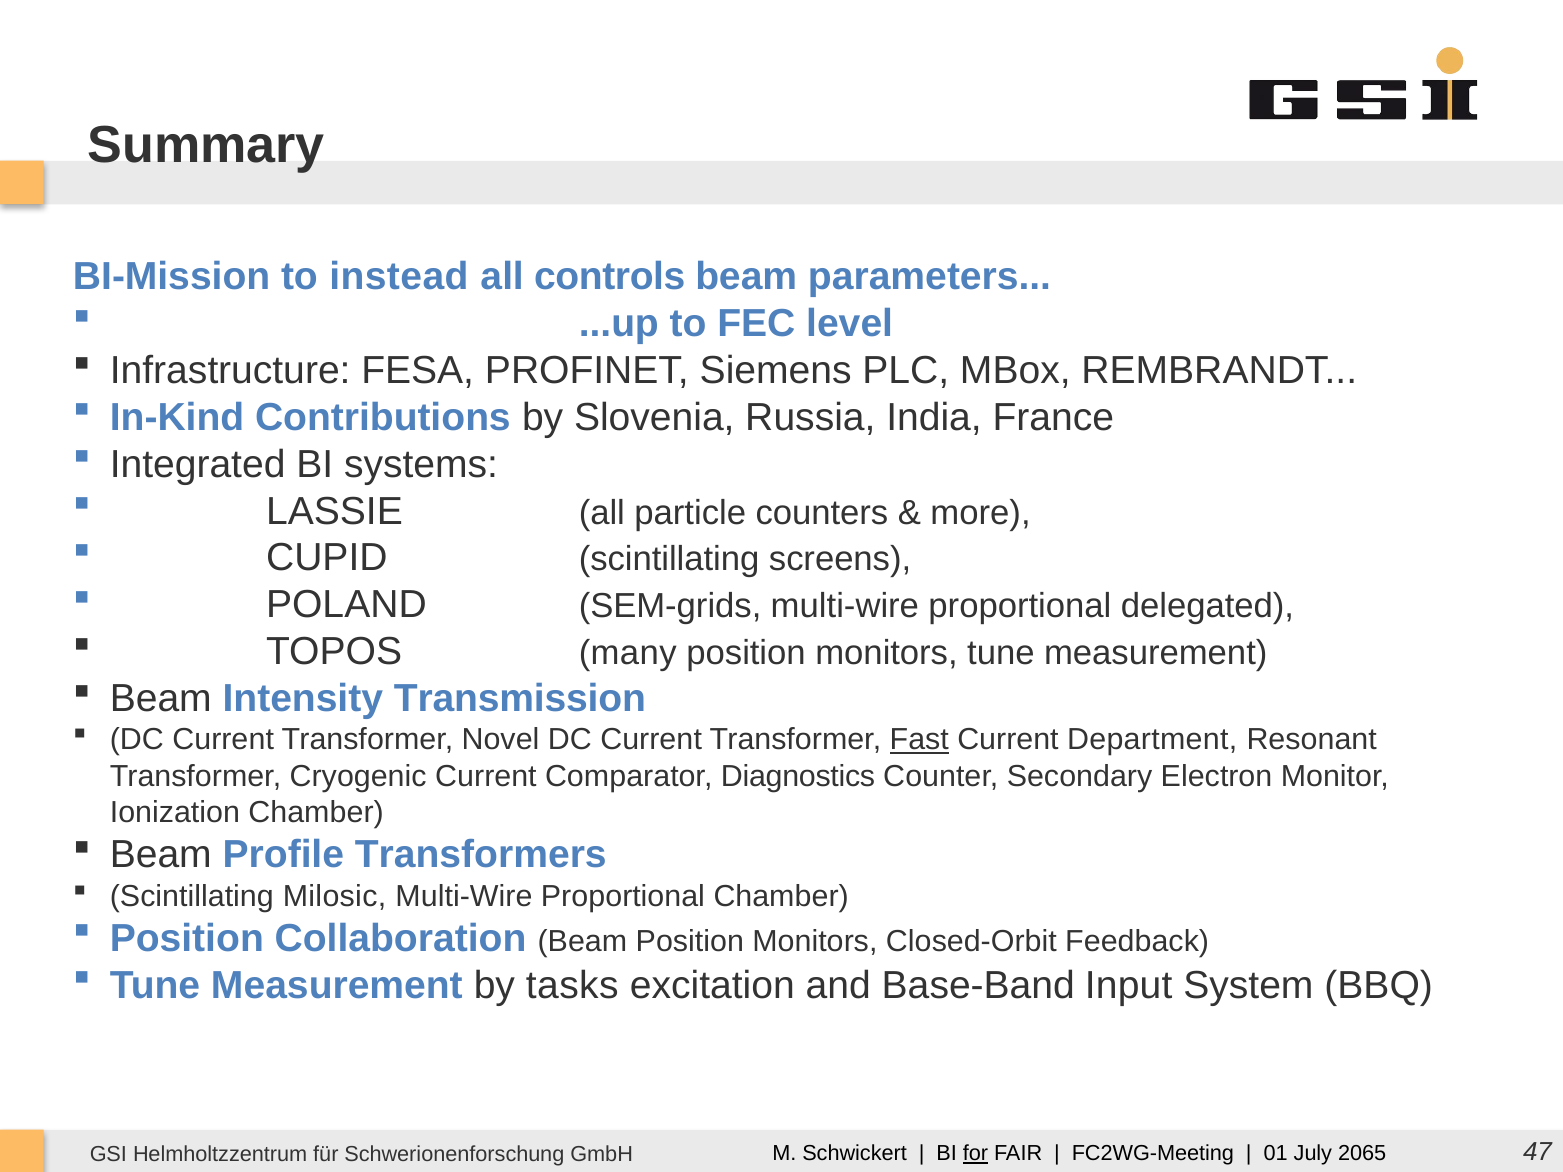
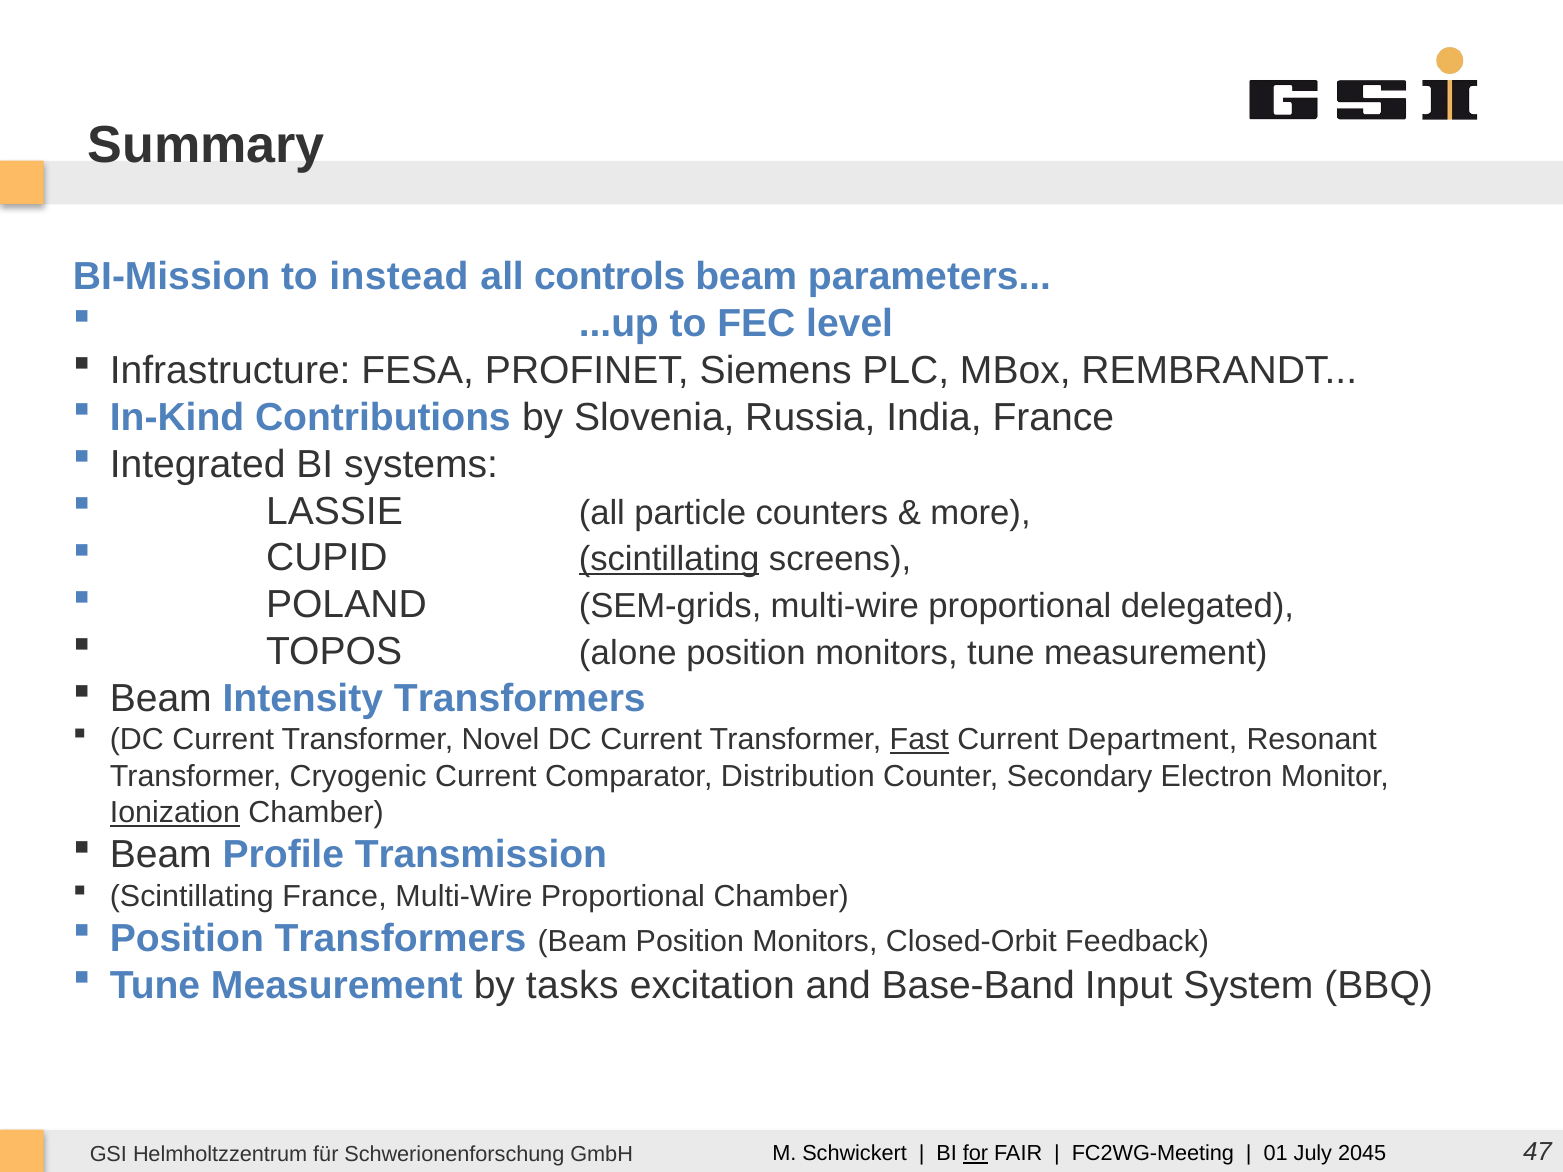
scintillating underline: none -> present (669, 560)
many: many -> alone (628, 653)
Intensity Transmission: Transmission -> Transformers (520, 699)
Diagnostics: Diagnostics -> Distribution (798, 776)
Ionization underline: none -> present (175, 813)
Transformers: Transformers -> Transmission (481, 855)
Scintillating Milosic: Milosic -> France (335, 896)
Position Collaboration: Collaboration -> Transformers (400, 939)
2065: 2065 -> 2045 (1362, 1154)
